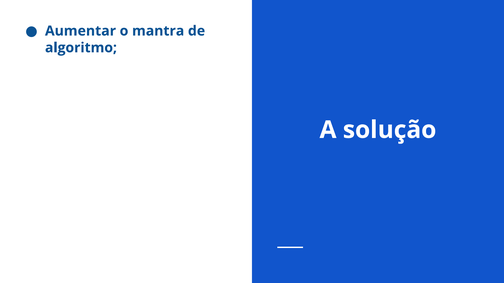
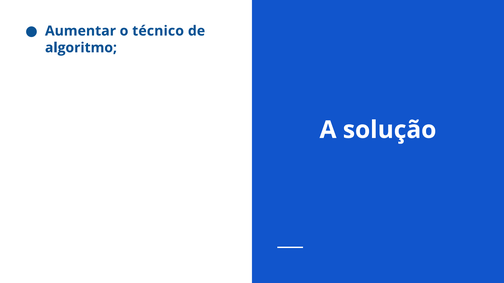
mantra: mantra -> técnico (158, 31)
